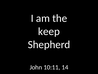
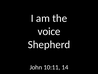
keep: keep -> voice (49, 31)
